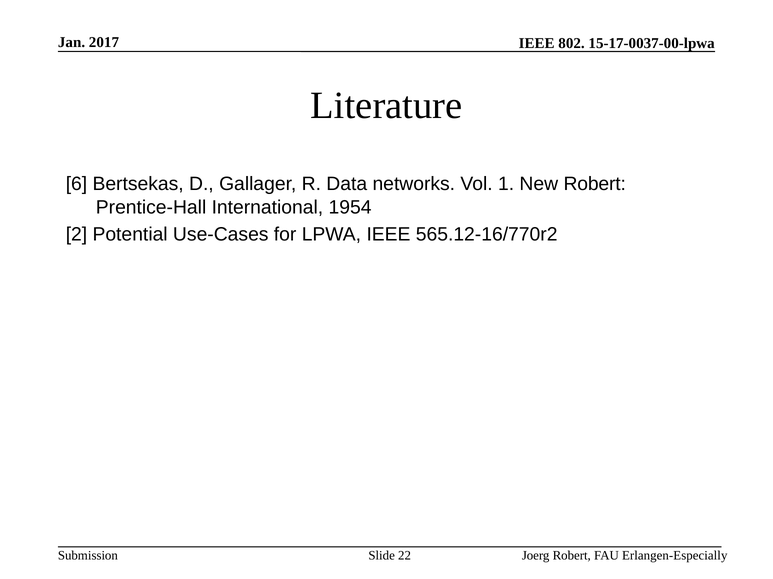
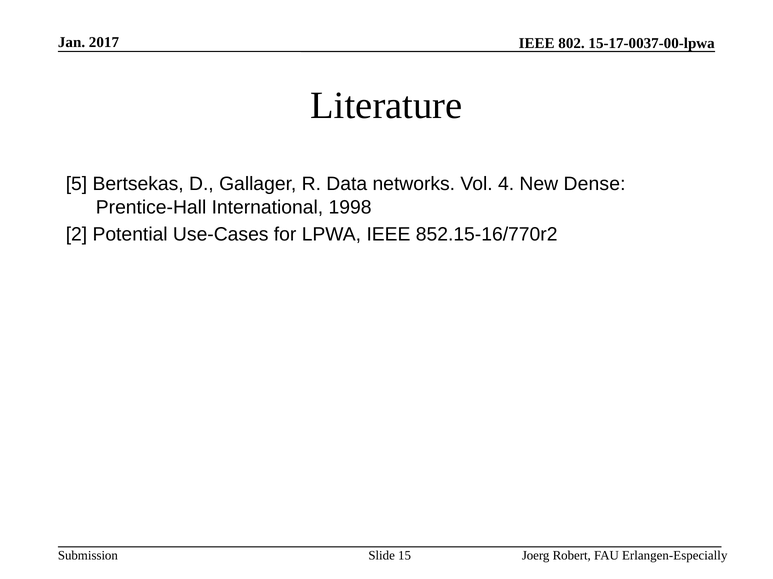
6: 6 -> 5 (76, 184)
1: 1 -> 4 (506, 184)
New Robert: Robert -> Dense (595, 184)
1954: 1954 -> 1998 (350, 208)
565.12-16/770r2: 565.12-16/770r2 -> 852.15-16/770r2 (487, 235)
22: 22 -> 15 (405, 556)
